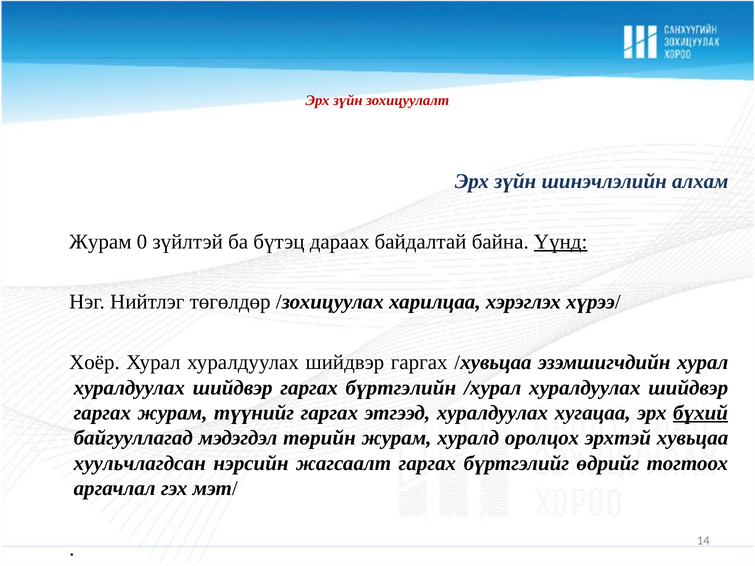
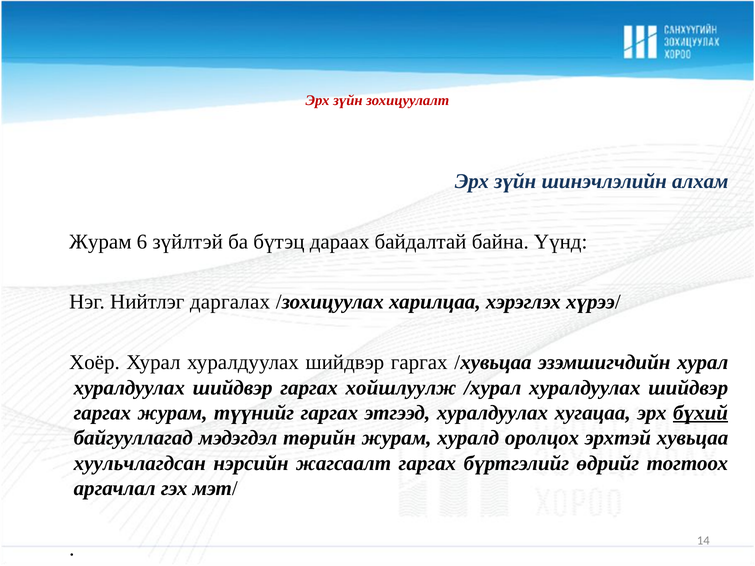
0: 0 -> 6 (142, 242)
Үүнд underline: present -> none (561, 242)
төгөлдөр: төгөлдөр -> даргалах (230, 302)
бүртгэлийн: бүртгэлийн -> хойшлуулж (401, 388)
